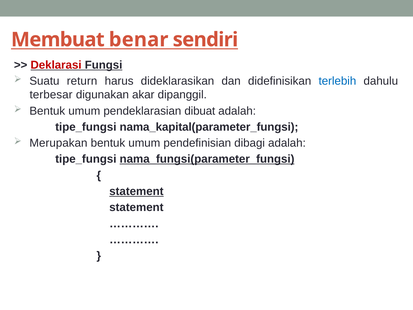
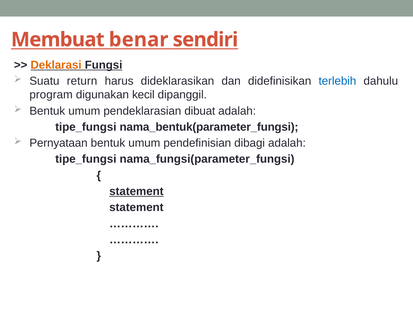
Deklarasi colour: red -> orange (56, 65)
terbesar: terbesar -> program (51, 95)
akar: akar -> kecil (143, 95)
nama_kapital(parameter_fungsi: nama_kapital(parameter_fungsi -> nama_bentuk(parameter_fungsi (209, 127)
Merupakan: Merupakan -> Pernyataan (59, 143)
nama_fungsi(parameter_fungsi underline: present -> none (207, 159)
